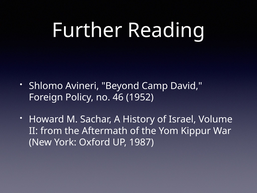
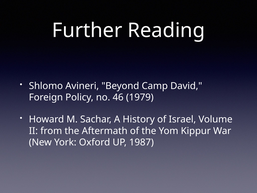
1952: 1952 -> 1979 (140, 97)
